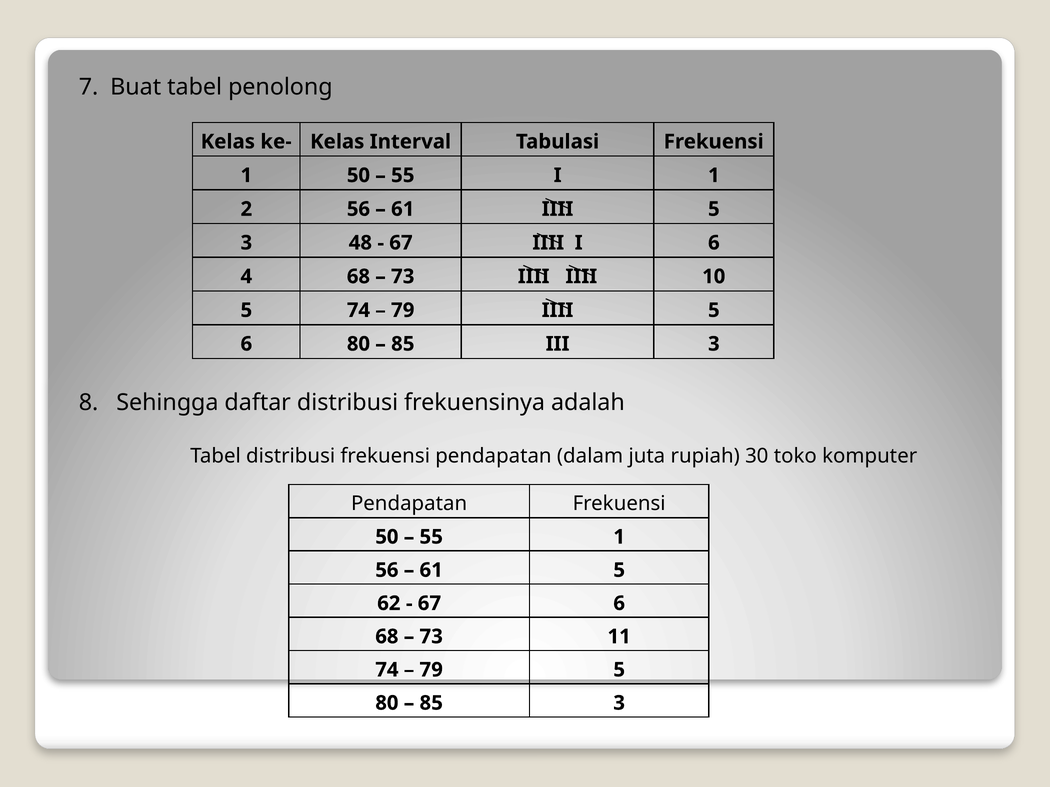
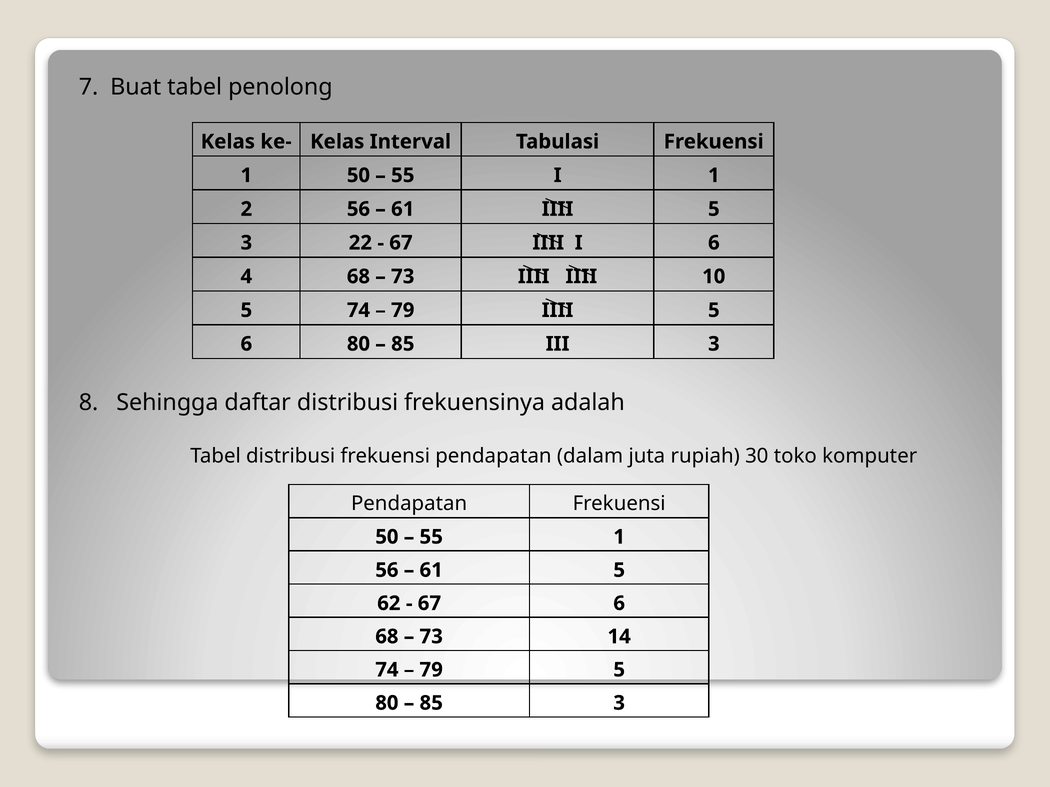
48: 48 -> 22 (360, 243)
11: 11 -> 14 (619, 637)
